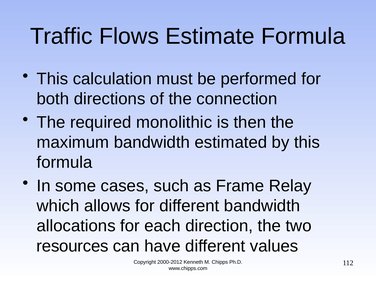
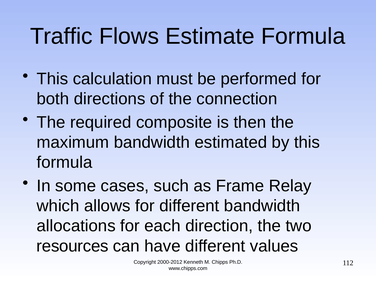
monolithic: monolithic -> composite (174, 122)
